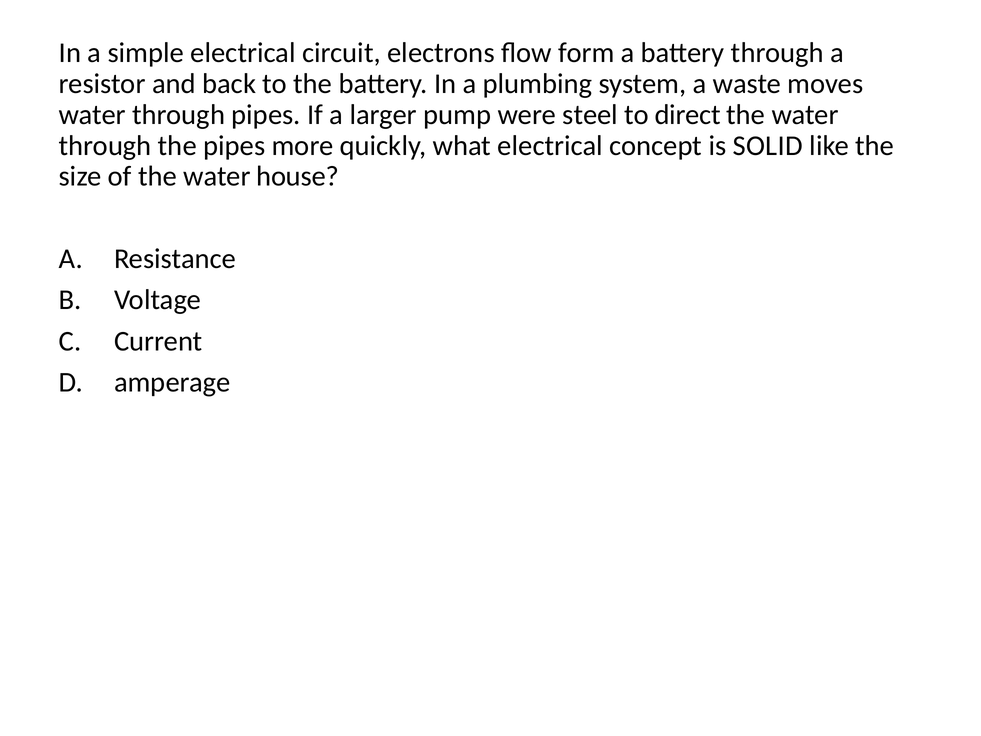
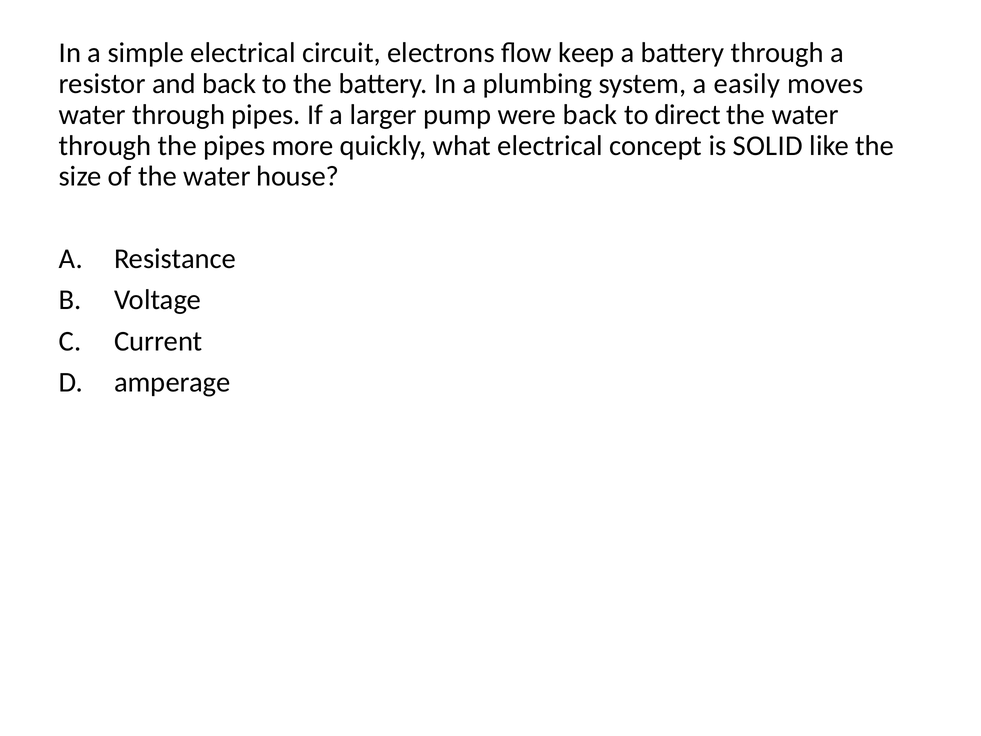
form: form -> keep (586, 53)
waste: waste -> easily (747, 84)
were steel: steel -> back (590, 115)
